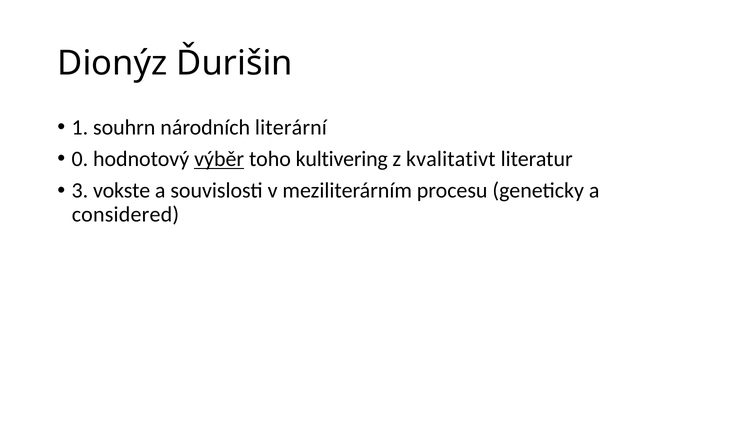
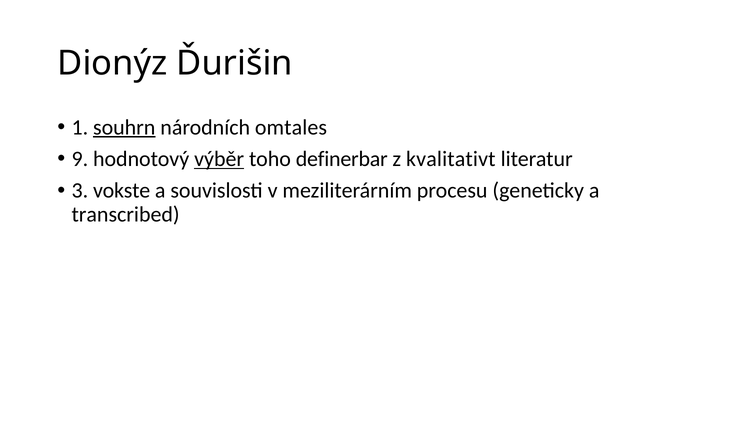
souhrn underline: none -> present (124, 127)
literární: literární -> omtales (291, 127)
0: 0 -> 9 (80, 159)
kultivering: kultivering -> definerbar (342, 159)
considered: considered -> transcribed (126, 214)
